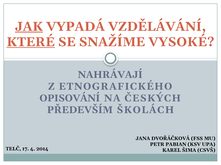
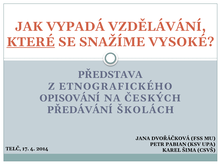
JAK underline: present -> none (29, 27)
NAHRÁVAJÍ: NAHRÁVAJÍ -> PŘEDSTAVA (110, 75)
PŘEDEVŠÍM: PŘEDEVŠÍM -> PŘEDÁVÁNÍ (80, 110)
